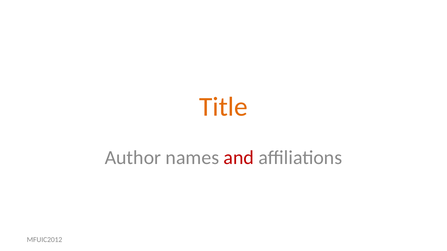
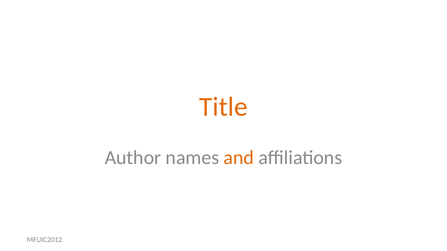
and colour: red -> orange (239, 158)
